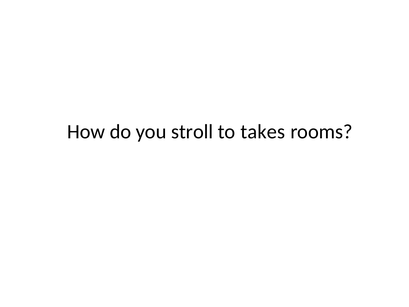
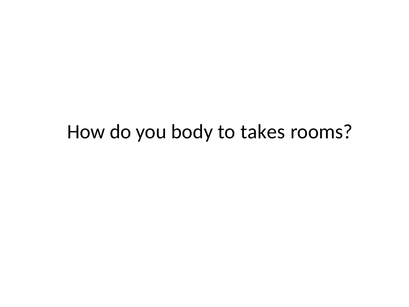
stroll: stroll -> body (192, 132)
